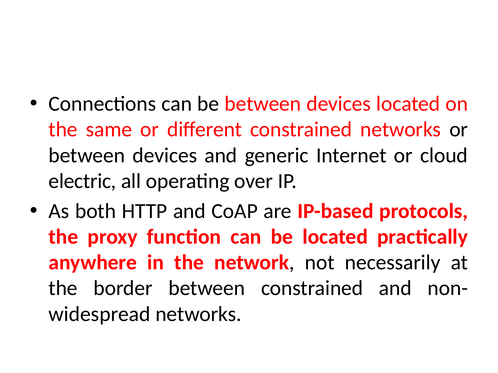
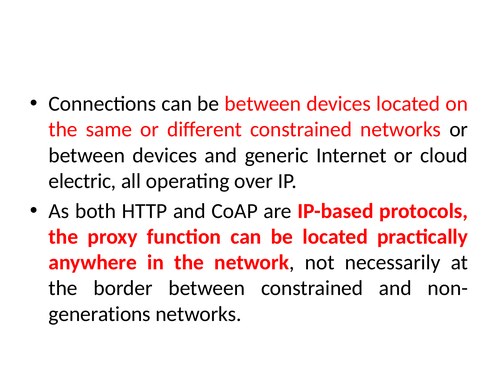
widespread: widespread -> generations (100, 314)
